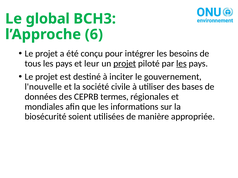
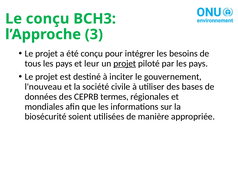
Le global: global -> conçu (48, 19)
6: 6 -> 3 (94, 35)
les underline: present -> none (181, 64)
l'nouvelle: l'nouvelle -> l'nouveau (43, 87)
